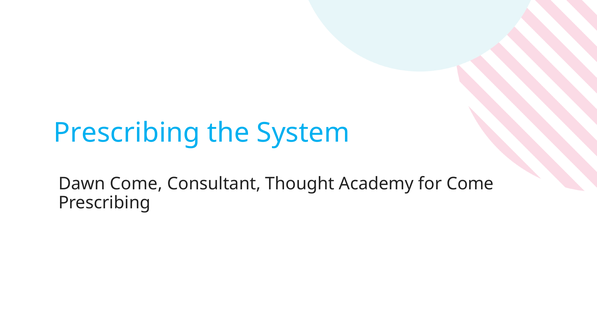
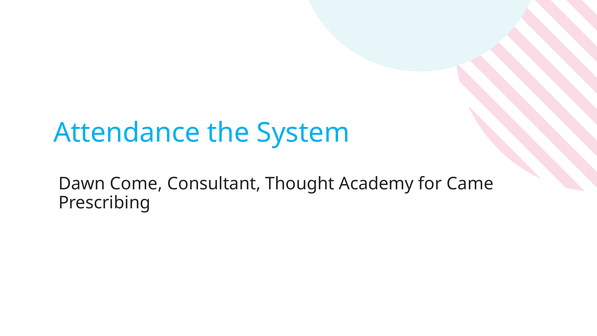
Prescribing: Prescribing -> Attendance (127, 133)
for Come: Come -> Came (470, 184)
